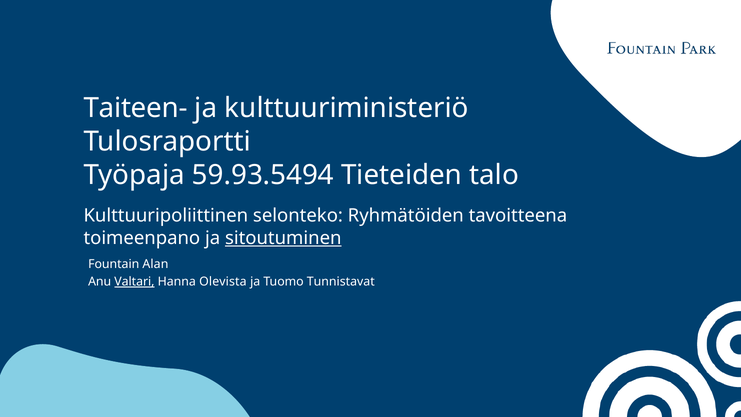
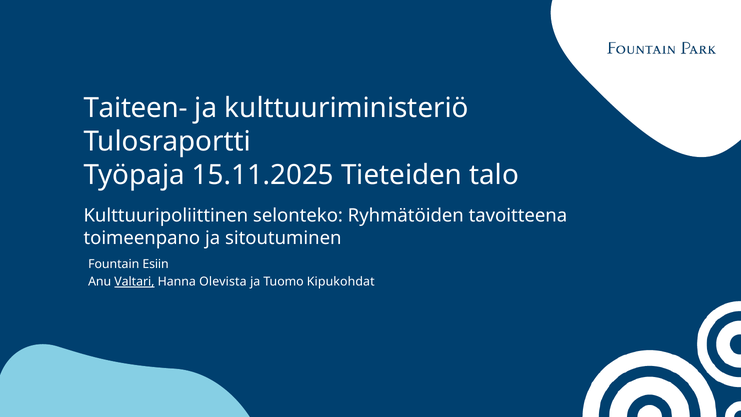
59.93.5494: 59.93.5494 -> 15.11.2025 (263, 175)
sitoutuminen underline: present -> none (283, 238)
Alan: Alan -> Esiin (156, 264)
Tunnistavat: Tunnistavat -> Kipukohdat (341, 282)
